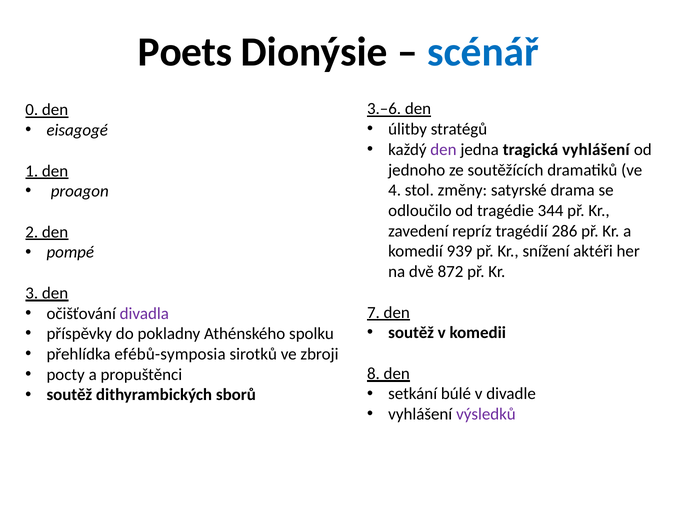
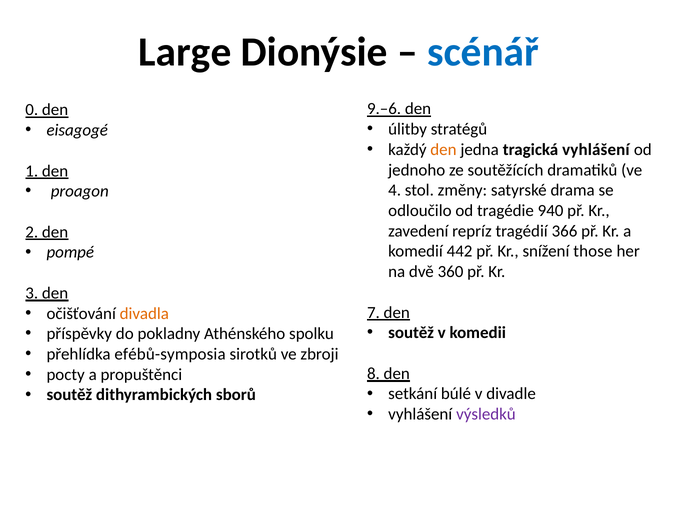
Poets: Poets -> Large (185, 52)
3.–6: 3.–6 -> 9.–6 (384, 109)
den colour: purple -> orange (443, 149)
344: 344 -> 940 (551, 210)
286: 286 -> 366 (565, 231)
939: 939 -> 442 (460, 251)
aktéři: aktéři -> those (593, 251)
872: 872 -> 360 (450, 271)
divadla colour: purple -> orange (144, 313)
